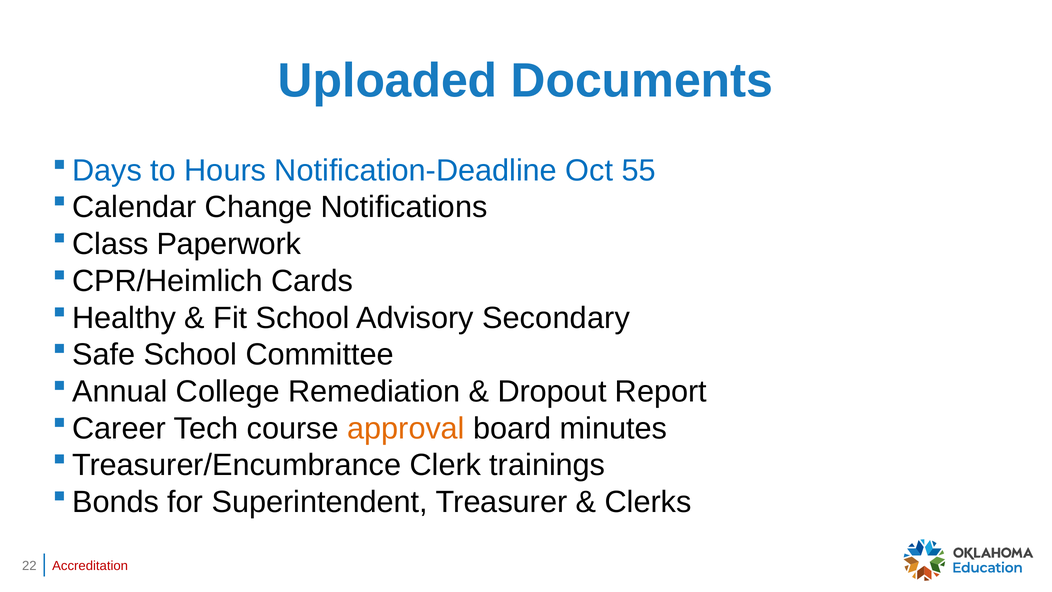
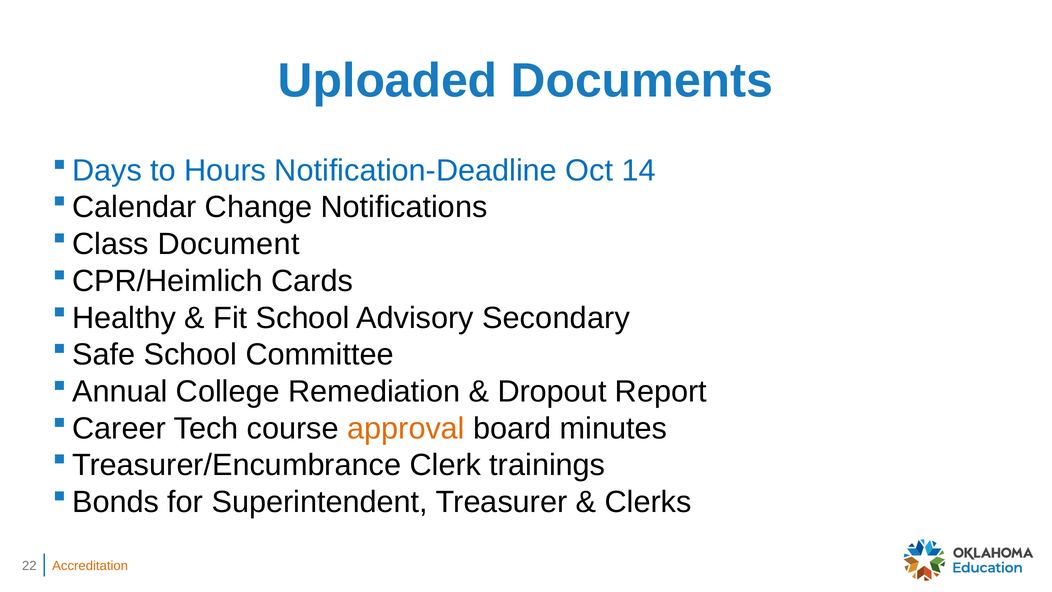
55: 55 -> 14 (639, 170)
Paperwork: Paperwork -> Document (229, 244)
Accreditation colour: red -> orange (90, 566)
